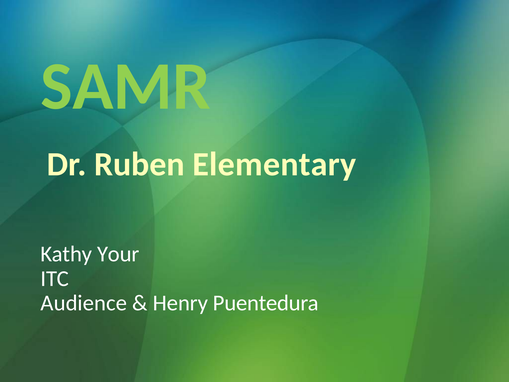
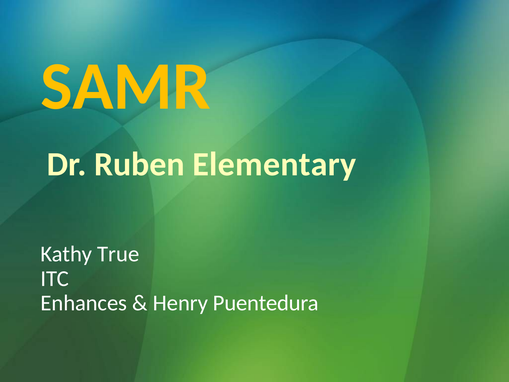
SAMR colour: light green -> yellow (126, 86)
Your: Your -> True (118, 254)
Audience: Audience -> Enhances (84, 303)
